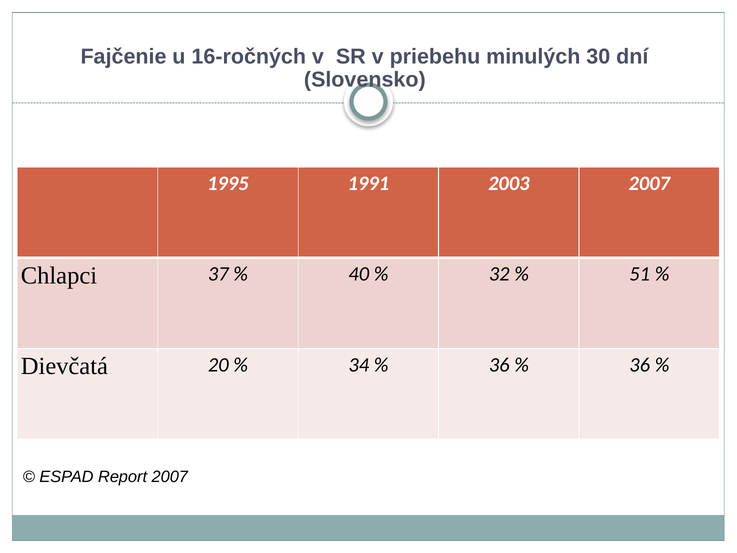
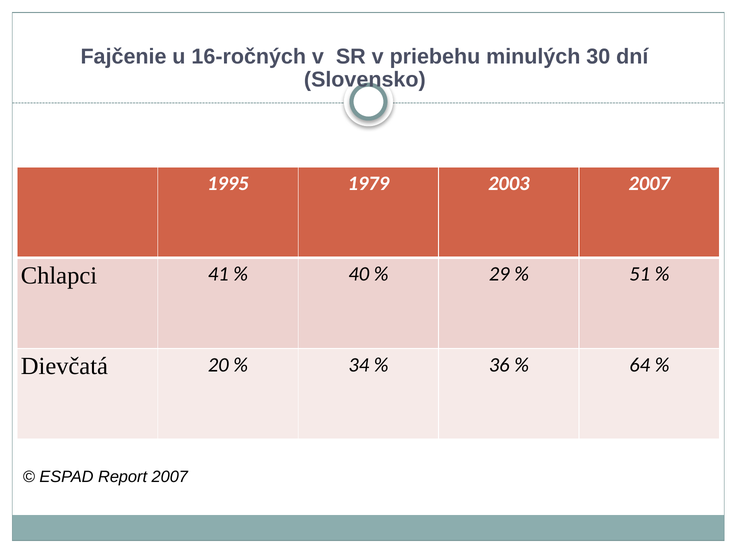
1991: 1991 -> 1979 (368, 183)
37: 37 -> 41 (218, 274)
32: 32 -> 29 (499, 274)
36: 36 -> 64 (640, 365)
